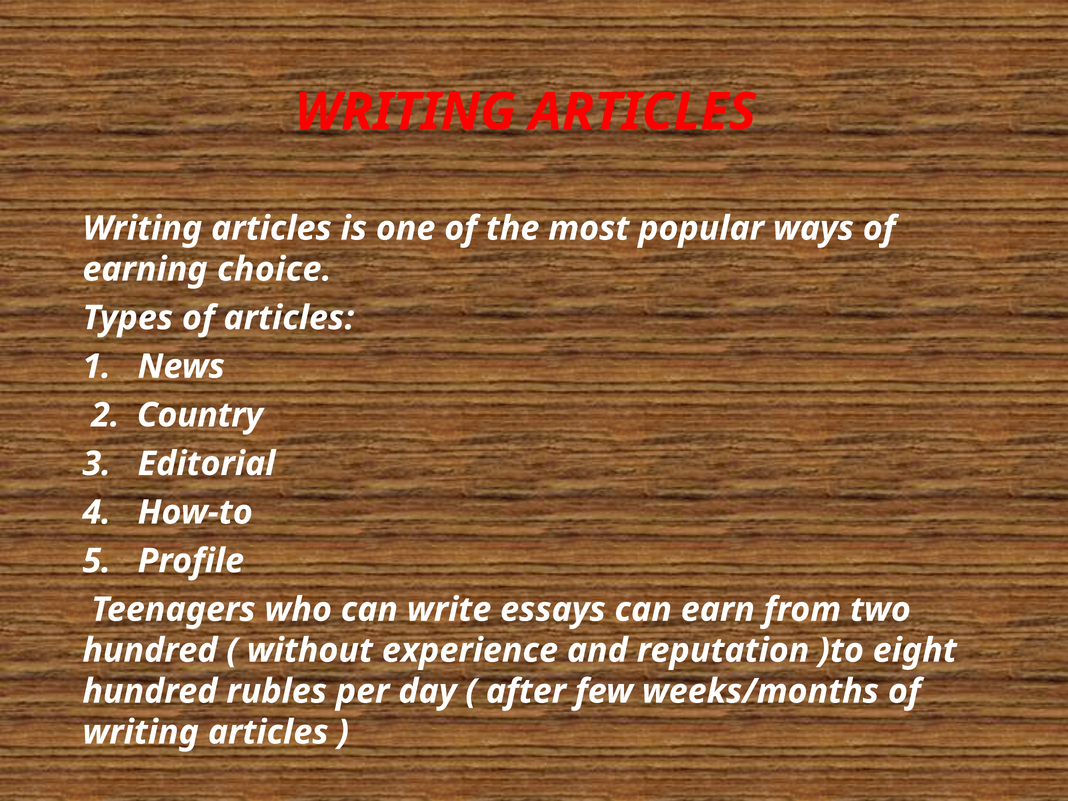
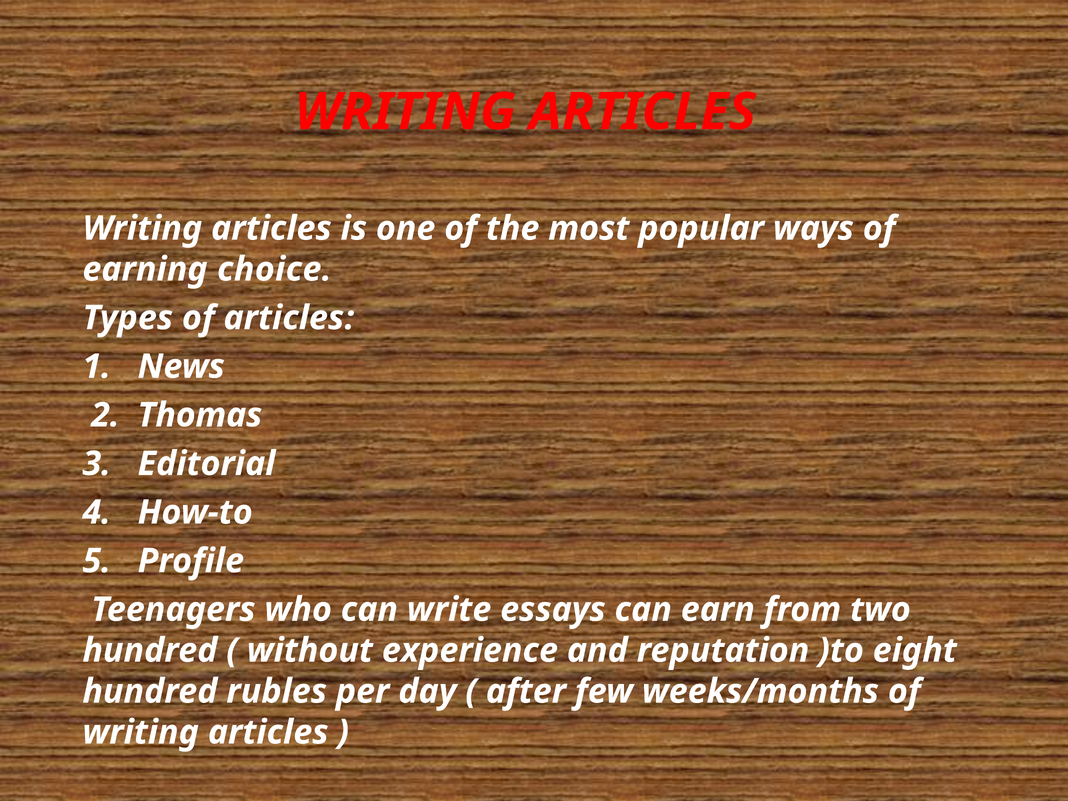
Country: Country -> Thomas (200, 415)
